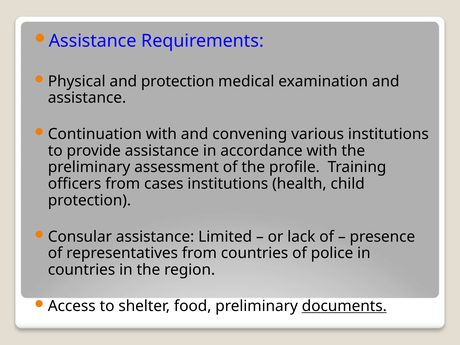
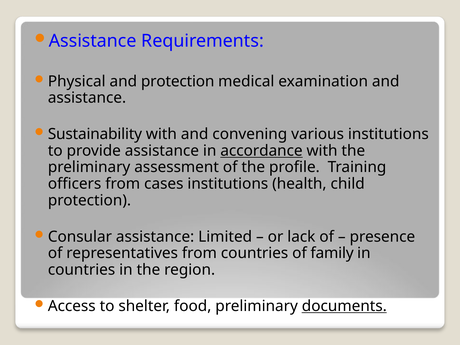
Continuation: Continuation -> Sustainability (95, 134)
accordance underline: none -> present (261, 151)
police: police -> family (332, 253)
